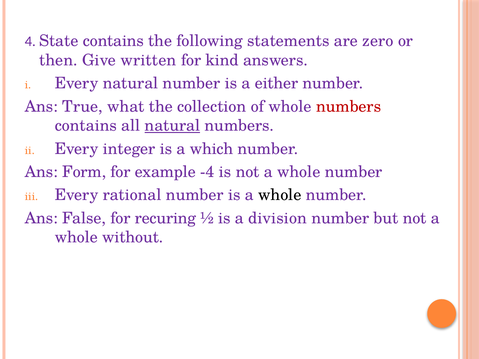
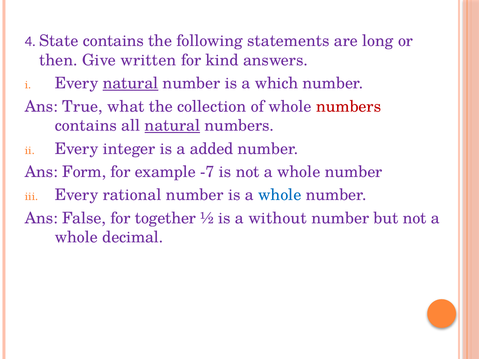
zero: zero -> long (378, 41)
natural underline: none -> present (130, 83)
either: either -> which (277, 83)
which: which -> added (212, 149)
-4: -4 -> -7 (207, 172)
whole colour: black -> blue (280, 195)
recuring: recuring -> together (165, 218)
division: division -> without (278, 218)
without: without -> decimal (133, 237)
